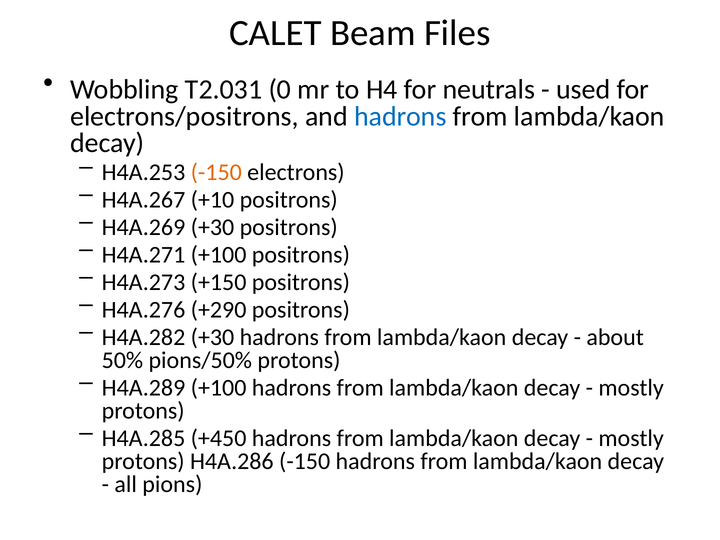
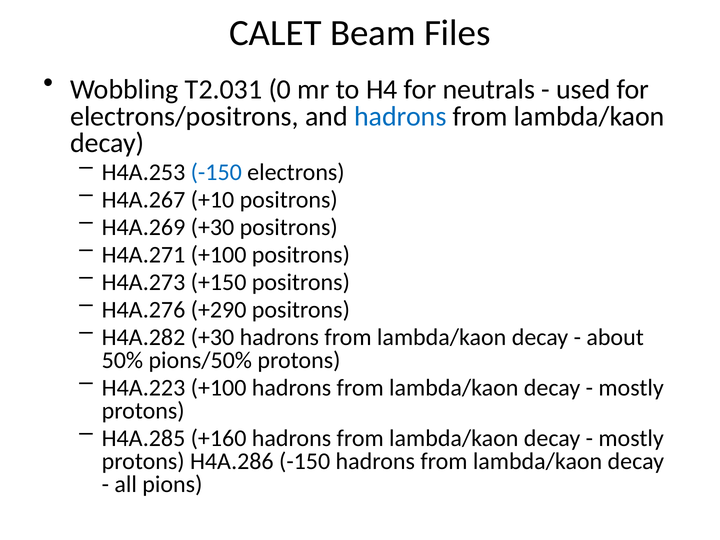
-150 colour: orange -> blue (216, 172)
H4A.289: H4A.289 -> H4A.223 (144, 388)
+450: +450 -> +160 (219, 438)
